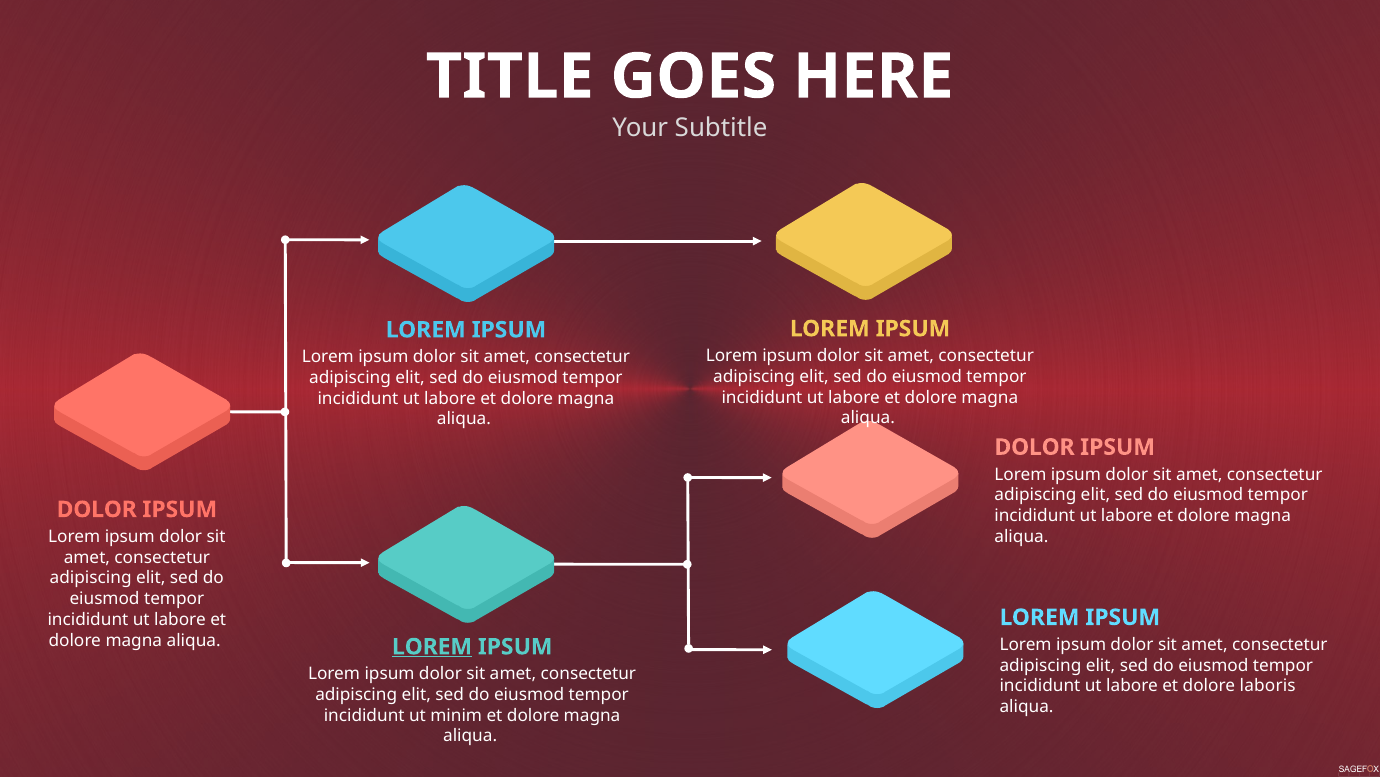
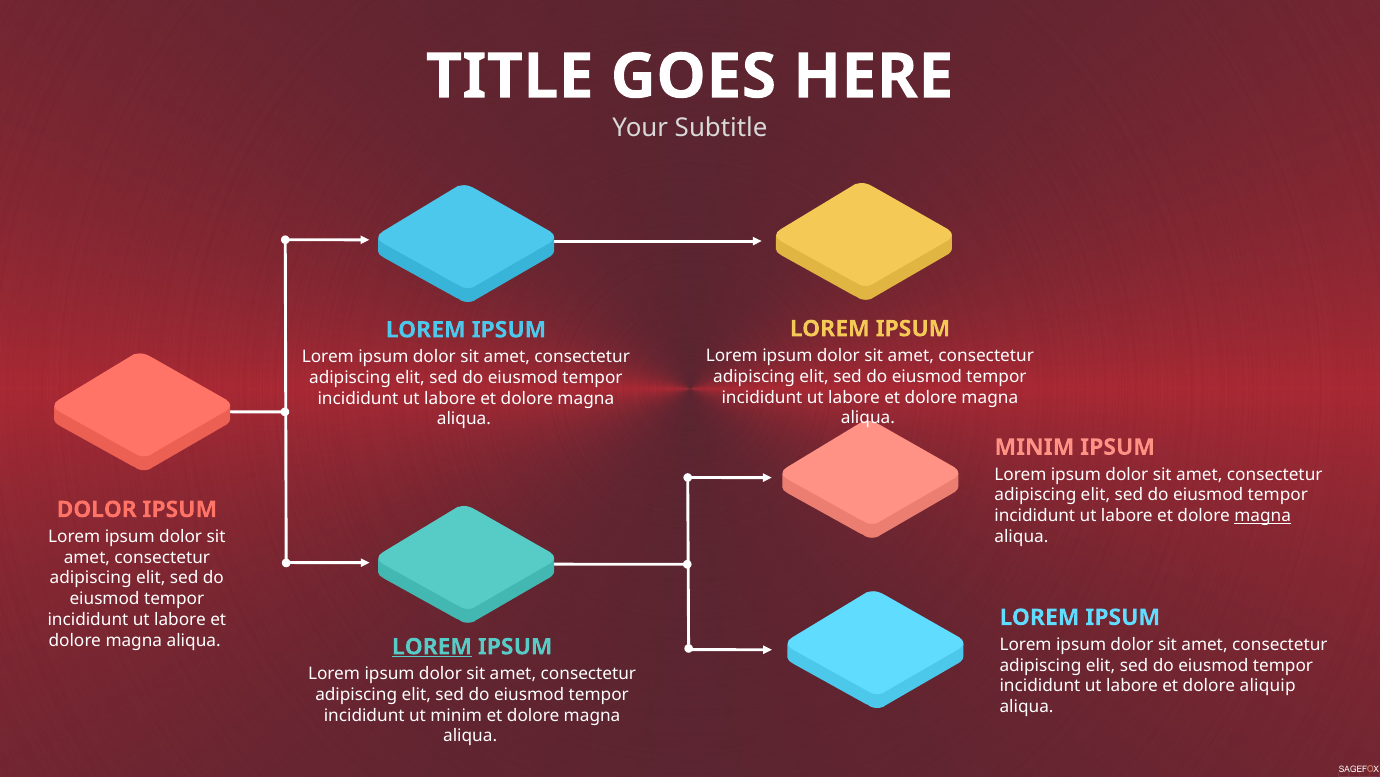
DOLOR: DOLOR -> MINIM (1034, 447)
magna underline: none -> present (1263, 515)
laboris: laboris -> aliquip (1268, 685)
